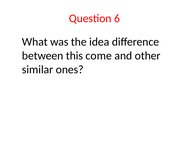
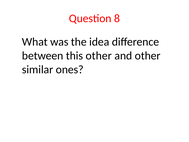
6: 6 -> 8 (117, 18)
this come: come -> other (99, 56)
